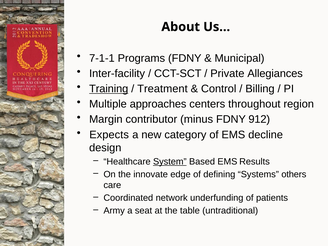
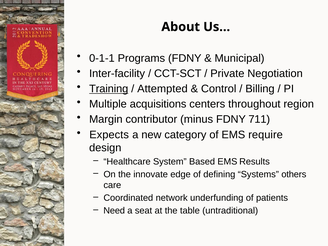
7-1-1: 7-1-1 -> 0-1-1 (102, 58)
Allegiances: Allegiances -> Negotiation (275, 73)
Treatment: Treatment -> Attempted (162, 89)
approaches: approaches -> acquisitions (158, 104)
912: 912 -> 711 (259, 119)
decline: decline -> require (266, 135)
System underline: present -> none (170, 162)
Army: Army -> Need (114, 211)
